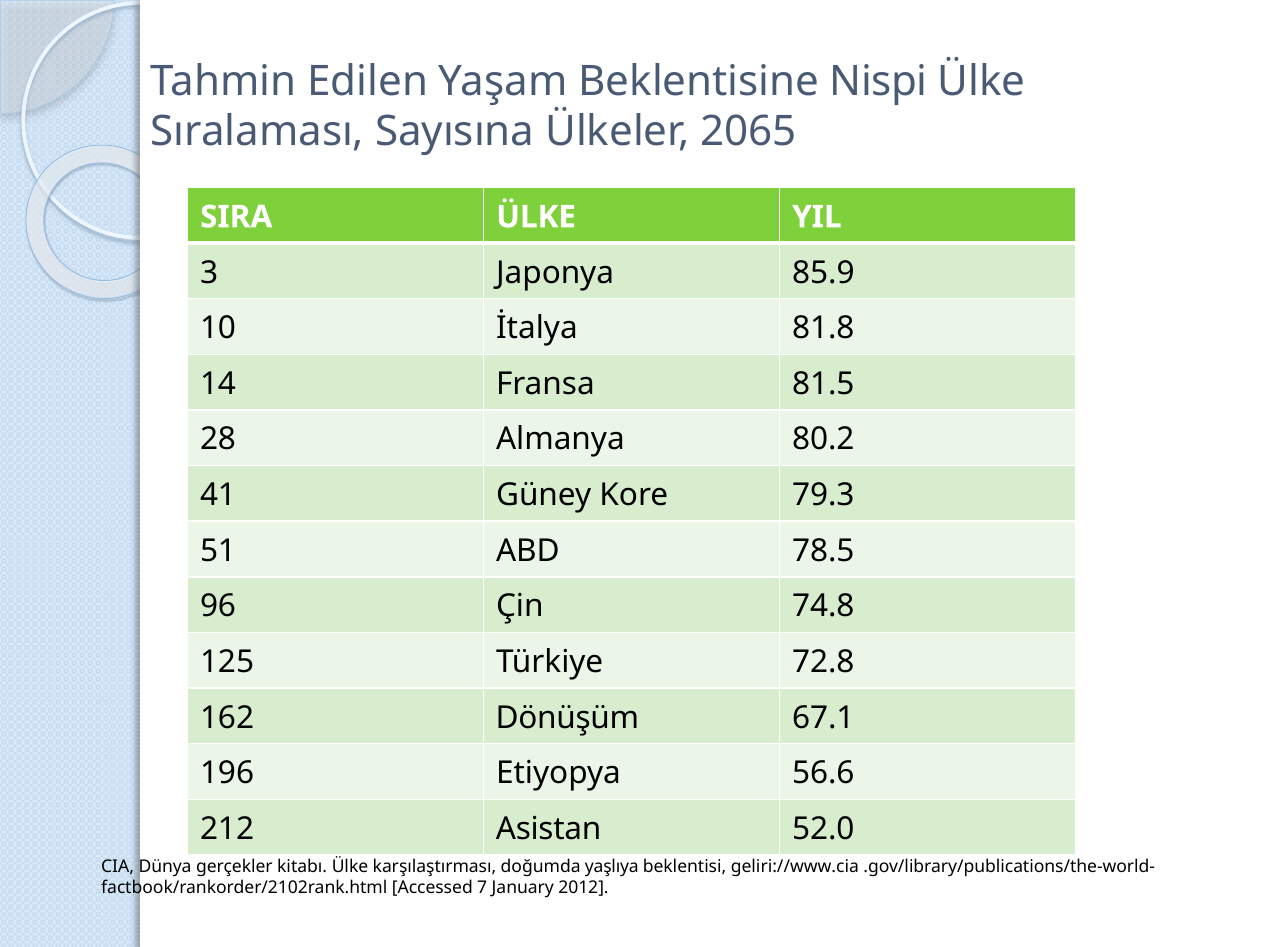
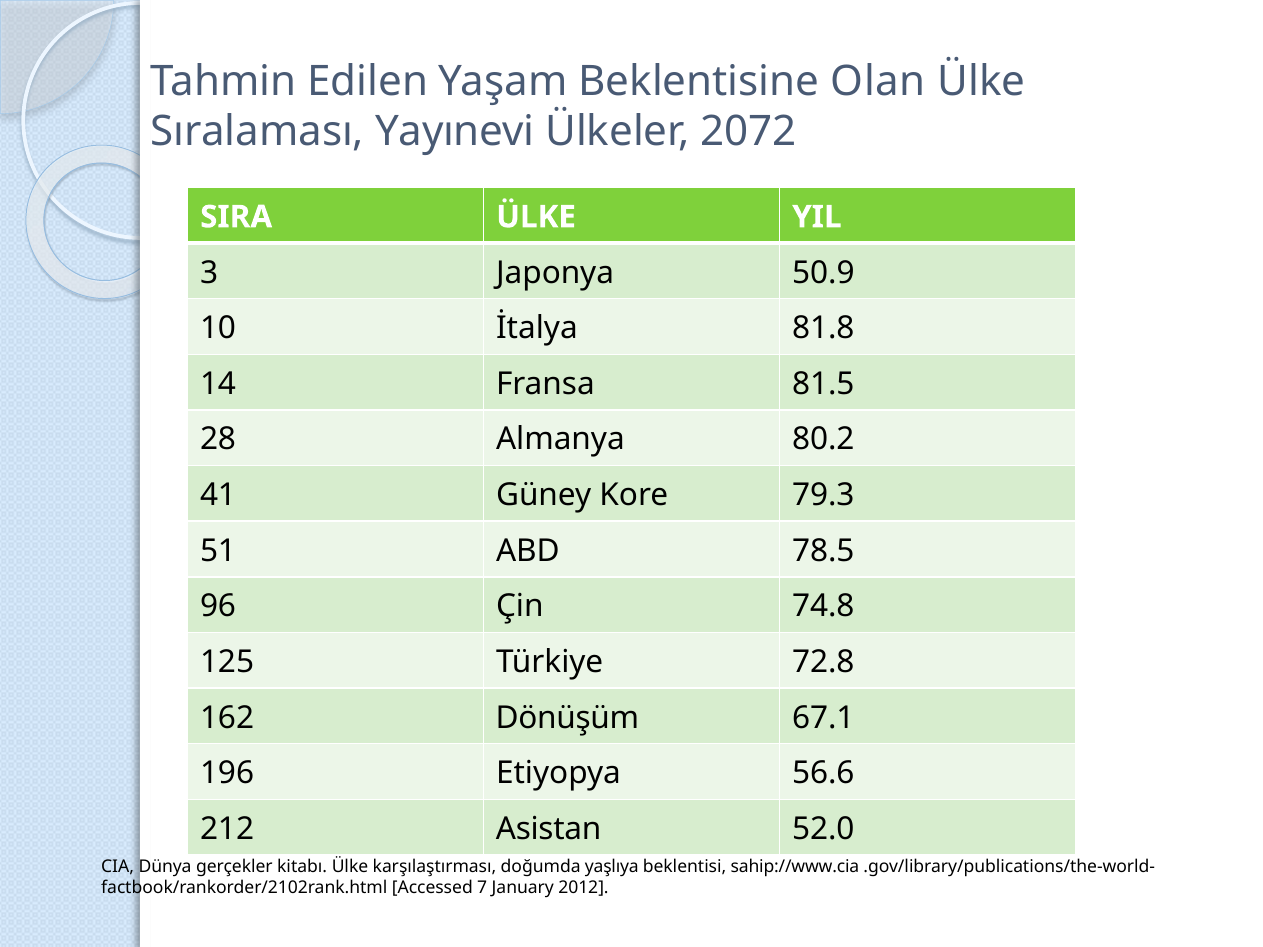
Nispi: Nispi -> Olan (878, 81)
Sayısına: Sayısına -> Yayınevi (455, 132)
2065: 2065 -> 2072 (749, 132)
85.9: 85.9 -> 50.9 (823, 273)
geliri://www.cia: geliri://www.cia -> sahip://www.cia (795, 867)
